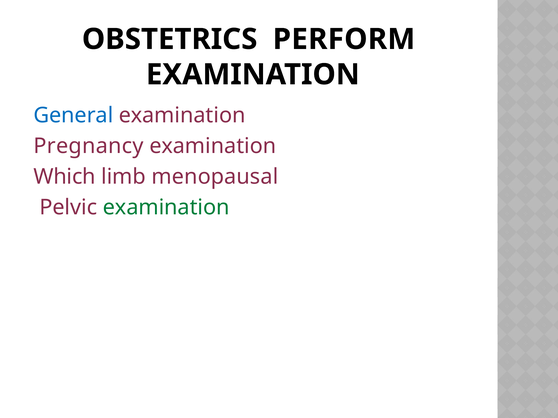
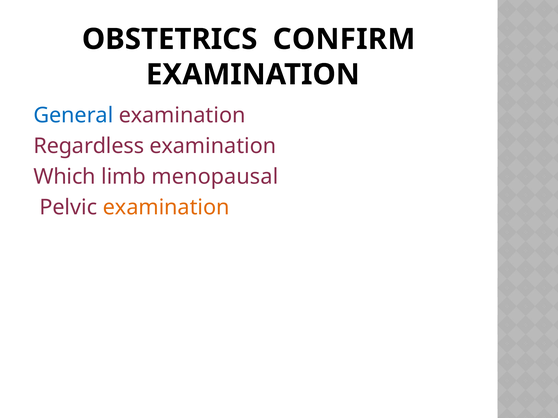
PERFORM: PERFORM -> CONFIRM (344, 39)
Pregnancy: Pregnancy -> Regardless (89, 146)
examination colour: green -> orange (166, 208)
